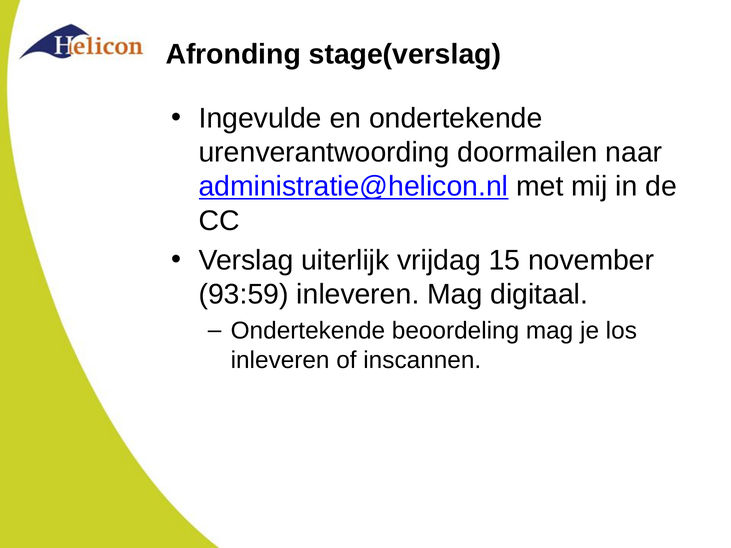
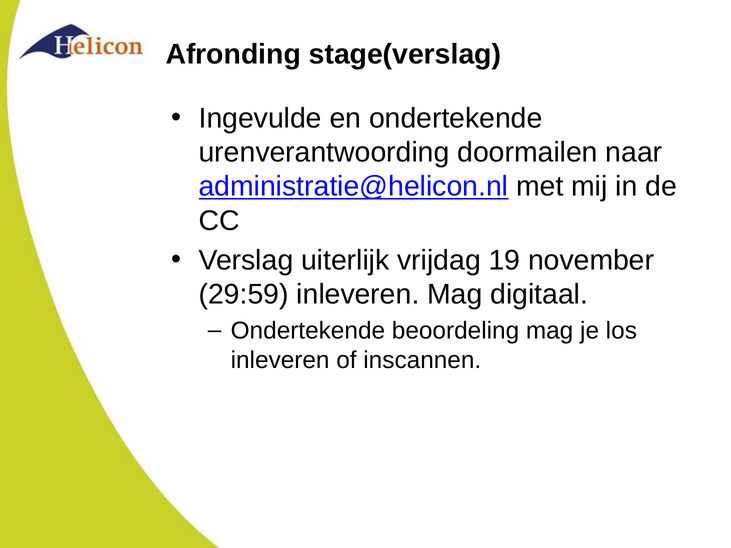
15: 15 -> 19 (504, 261)
93:59: 93:59 -> 29:59 (244, 295)
